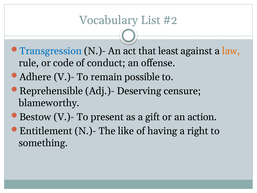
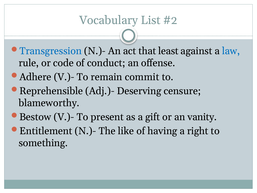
law colour: orange -> blue (231, 51)
possible: possible -> commit (142, 77)
action: action -> vanity (202, 117)
